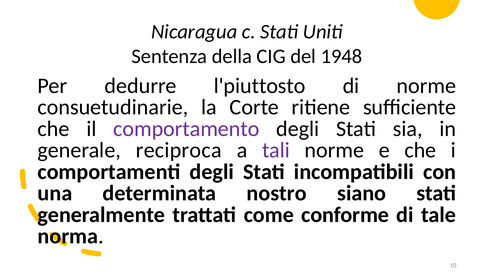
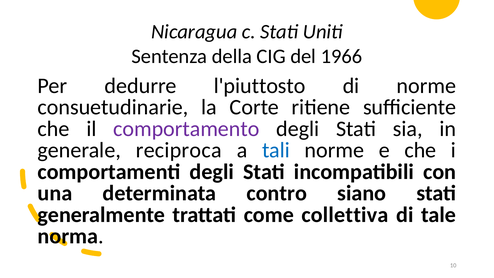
1948: 1948 -> 1966 (342, 56)
tali colour: purple -> blue (276, 150)
nostro: nostro -> contro (277, 193)
conforme: conforme -> collettiva (345, 215)
